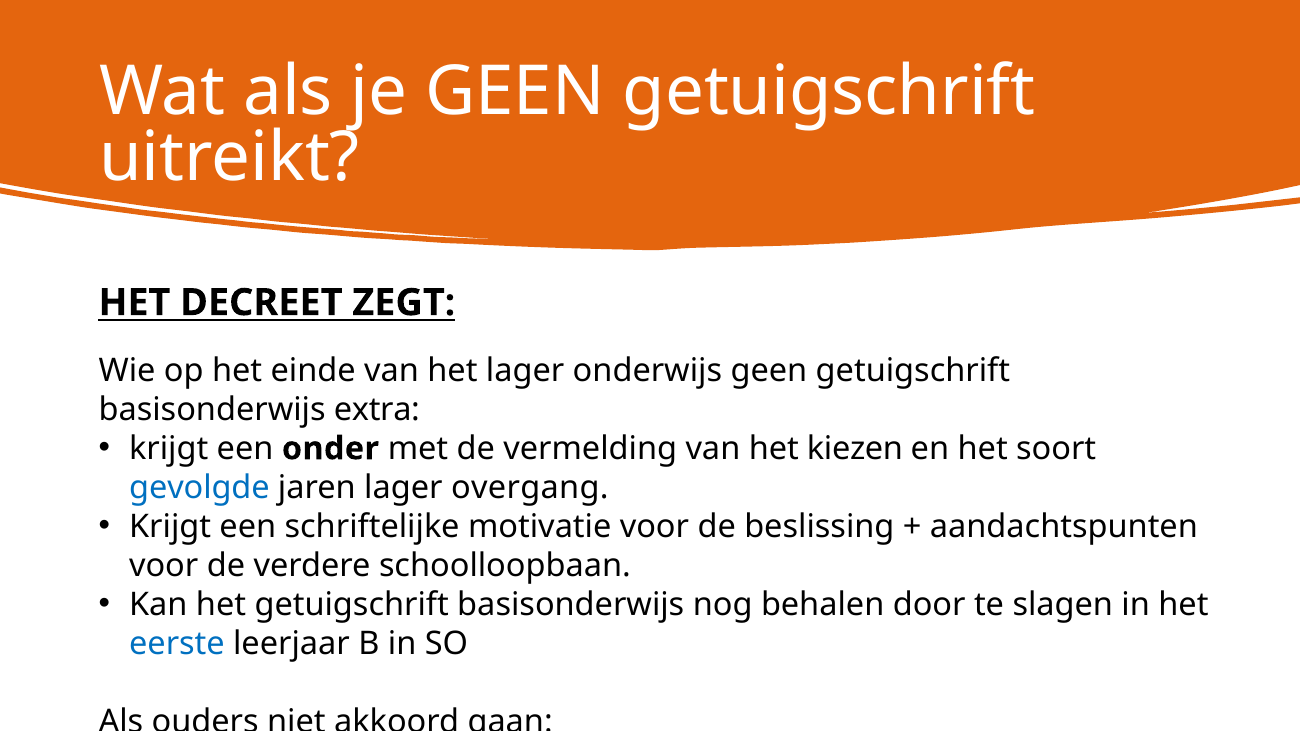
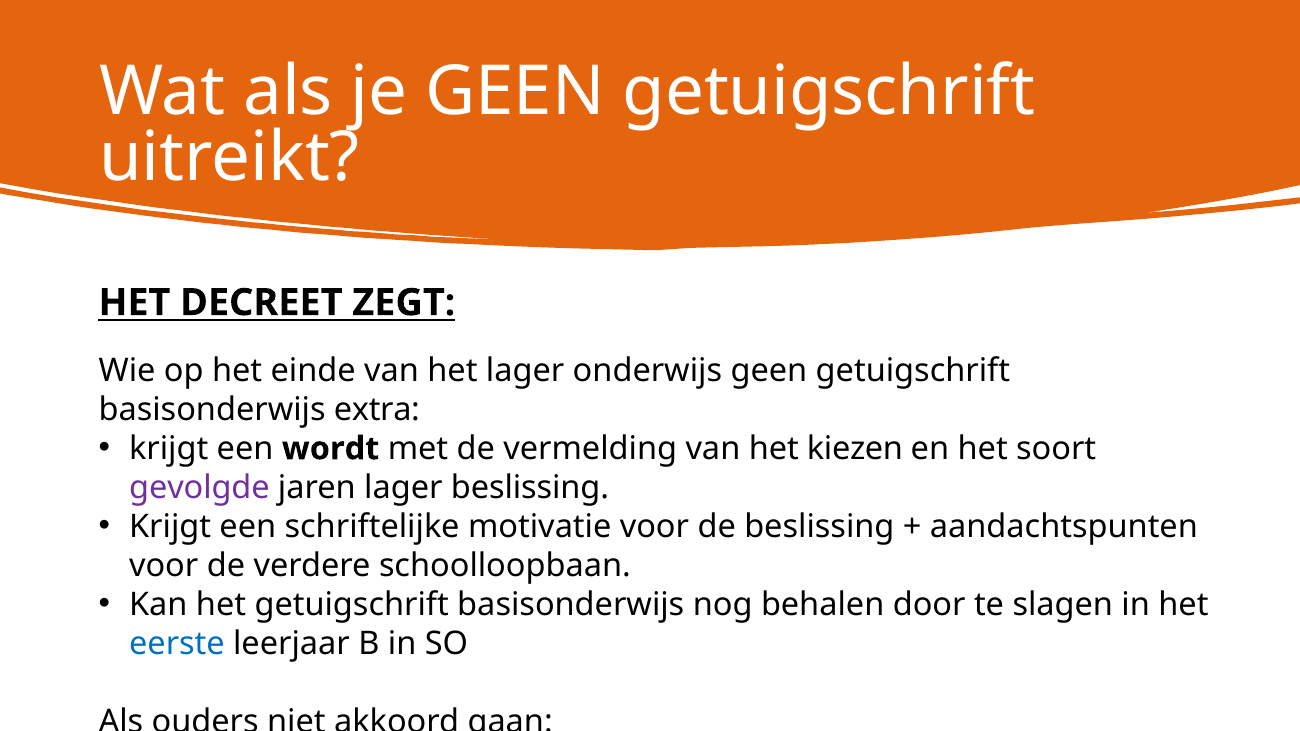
onder: onder -> wordt (331, 449)
gevolgde colour: blue -> purple (199, 488)
lager overgang: overgang -> beslissing (530, 488)
